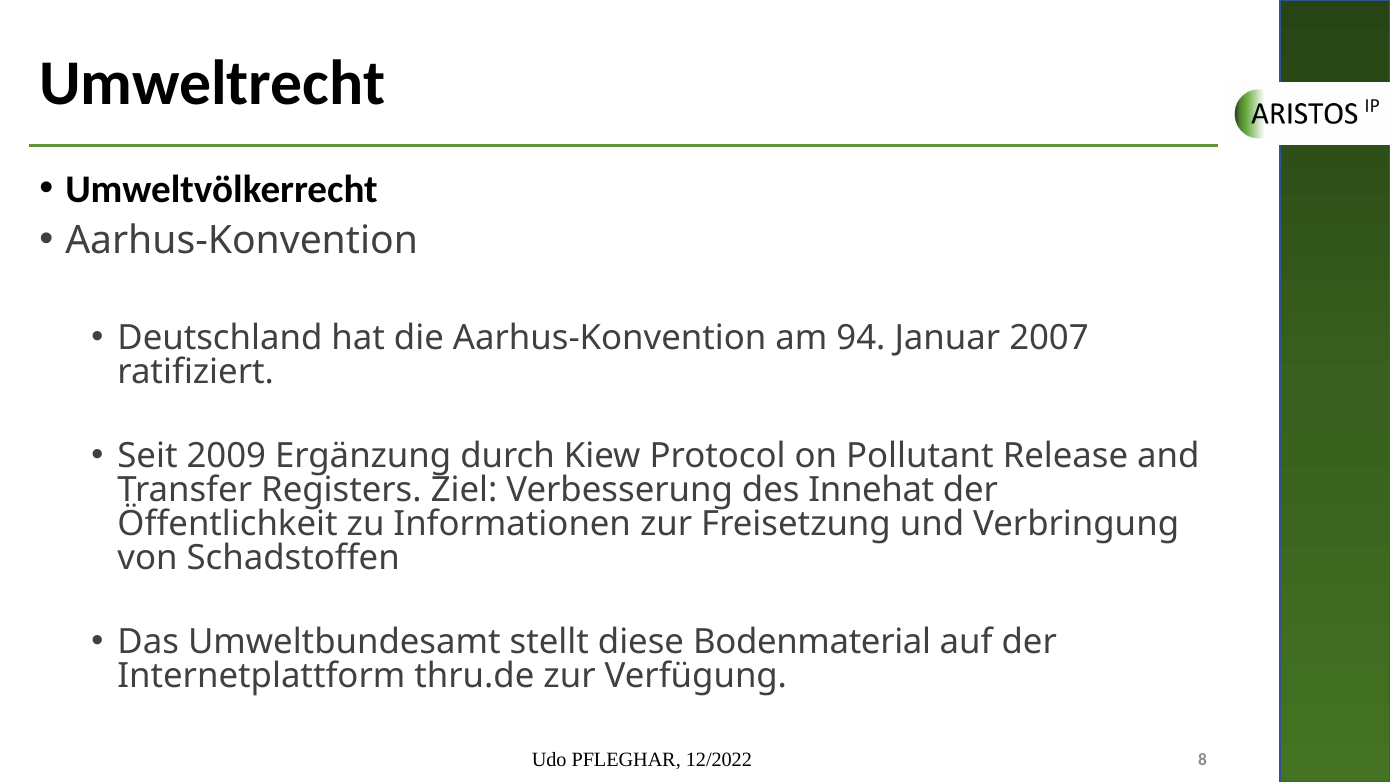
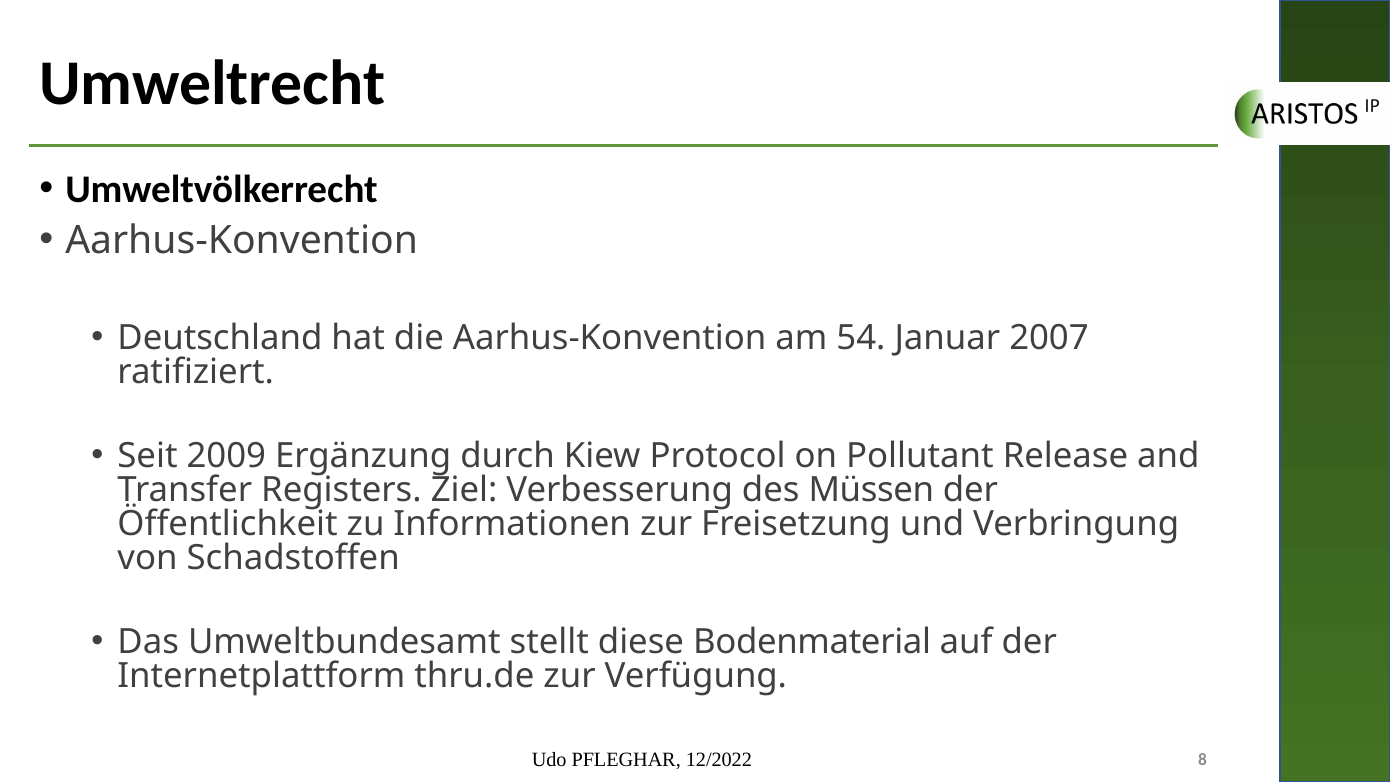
94: 94 -> 54 (861, 338)
Innehat: Innehat -> Müssen (871, 490)
